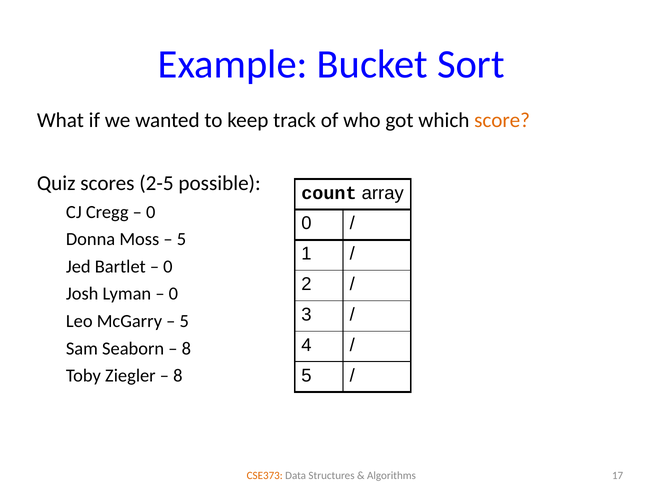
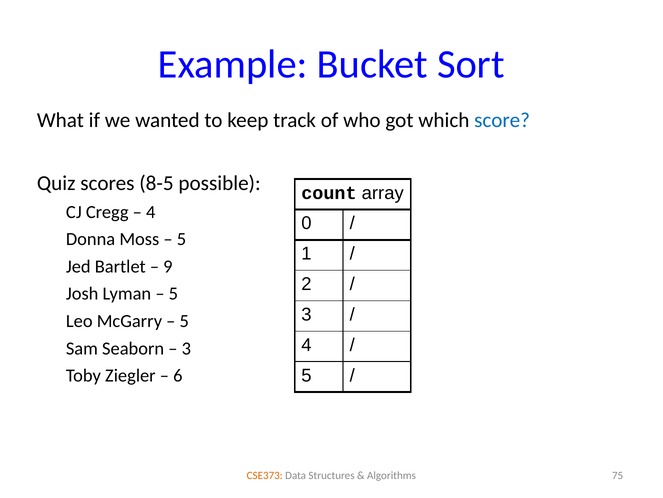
score colour: orange -> blue (502, 120)
2-5: 2-5 -> 8-5 (156, 183)
0: 0 -> 4 (151, 212)
0: 0 -> 9 (168, 266)
0: 0 -> 5 (173, 293)
8: 8 -> 3 (186, 348)
8: 8 -> 6 (178, 375)
17: 17 -> 75 (618, 475)
